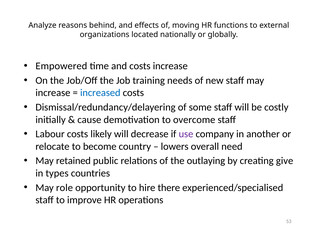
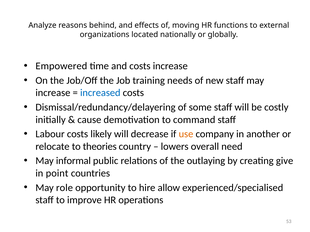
overcome: overcome -> command (194, 120)
use colour: purple -> orange (186, 134)
become: become -> theories (100, 147)
retained: retained -> informal (73, 161)
types: types -> point (57, 174)
there: there -> allow (169, 188)
